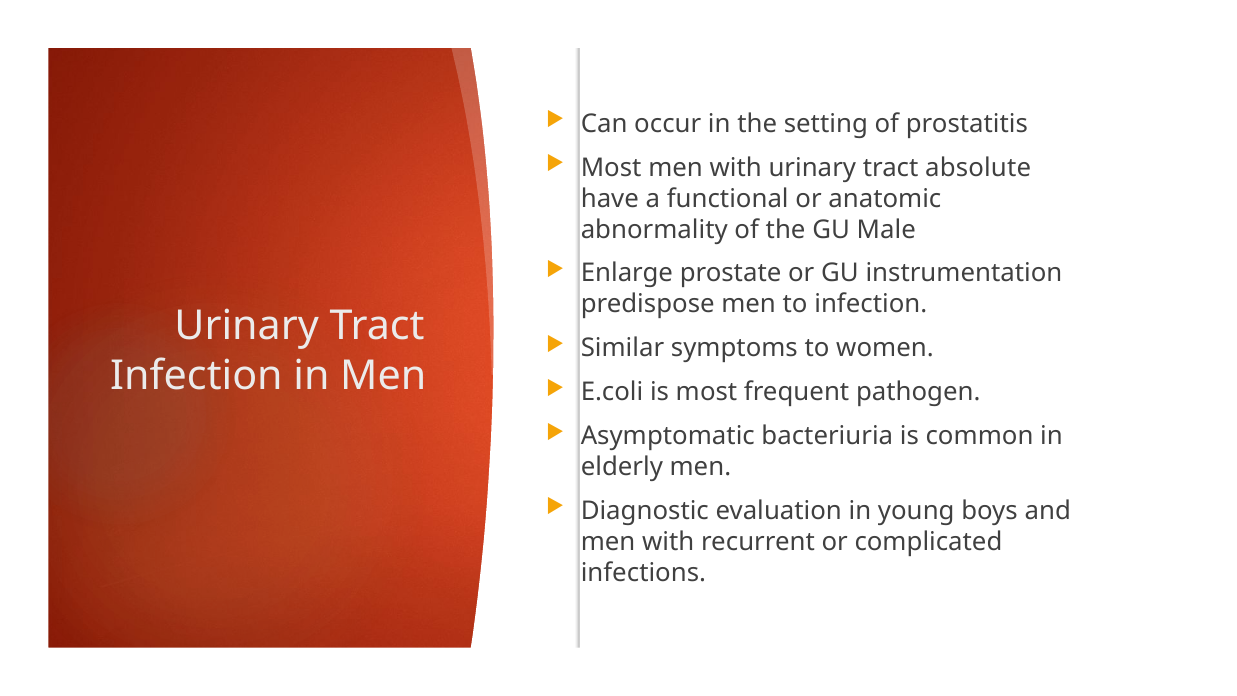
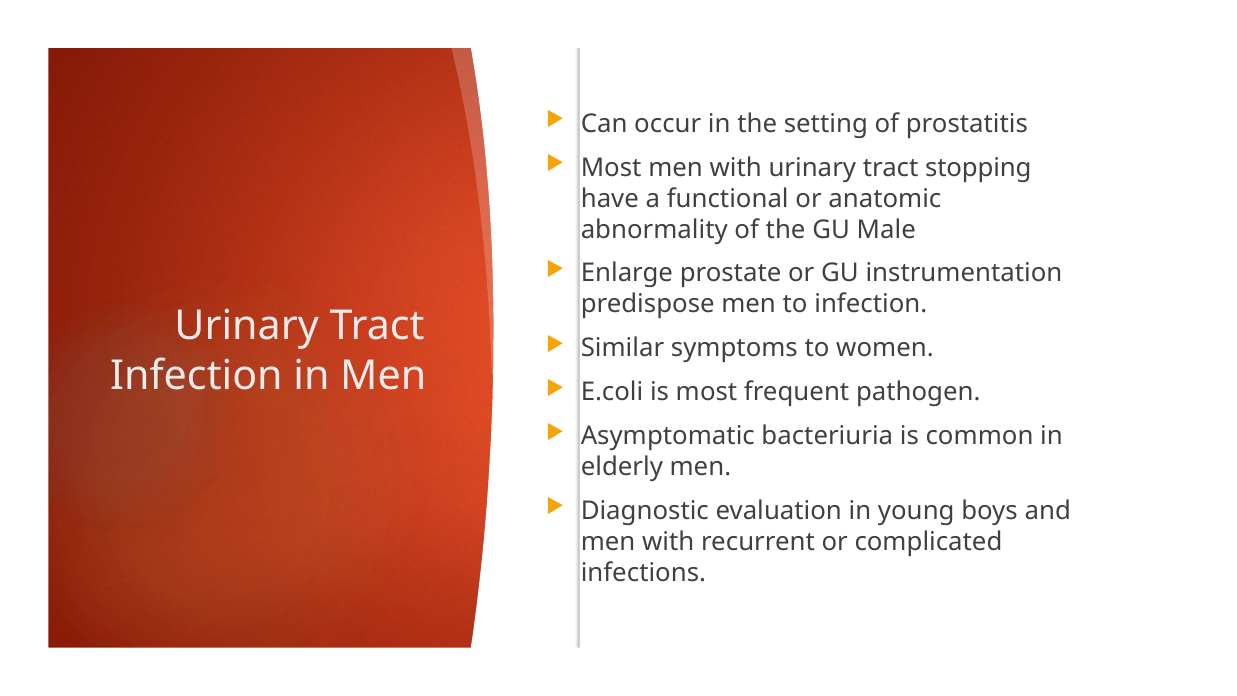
absolute: absolute -> stopping (978, 168)
